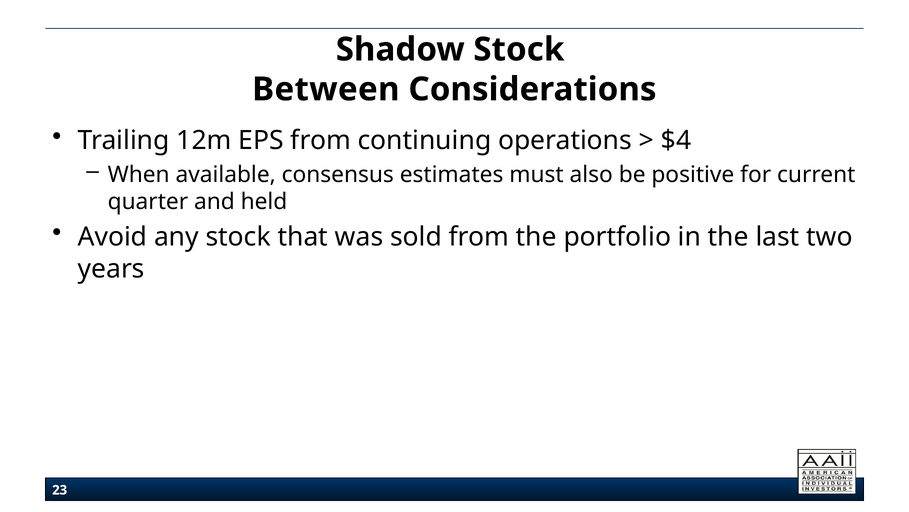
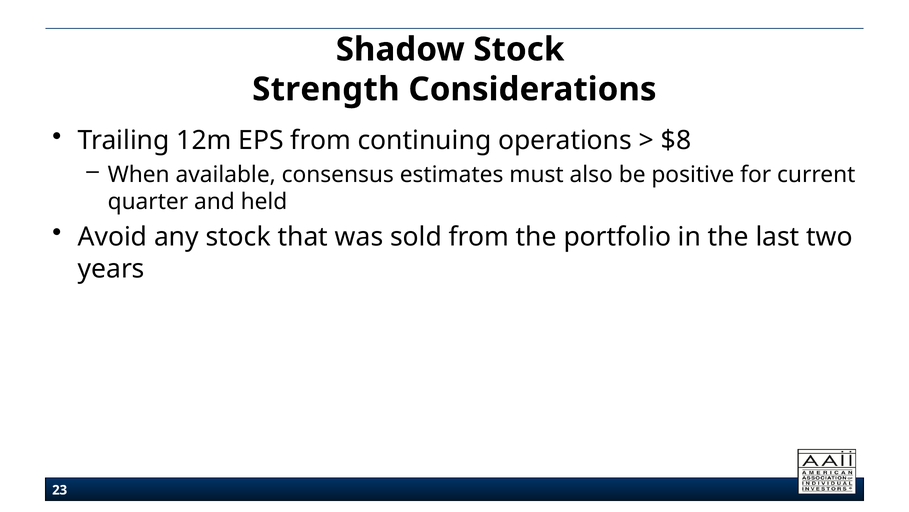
Between: Between -> Strength (326, 89)
$4: $4 -> $8 (676, 140)
